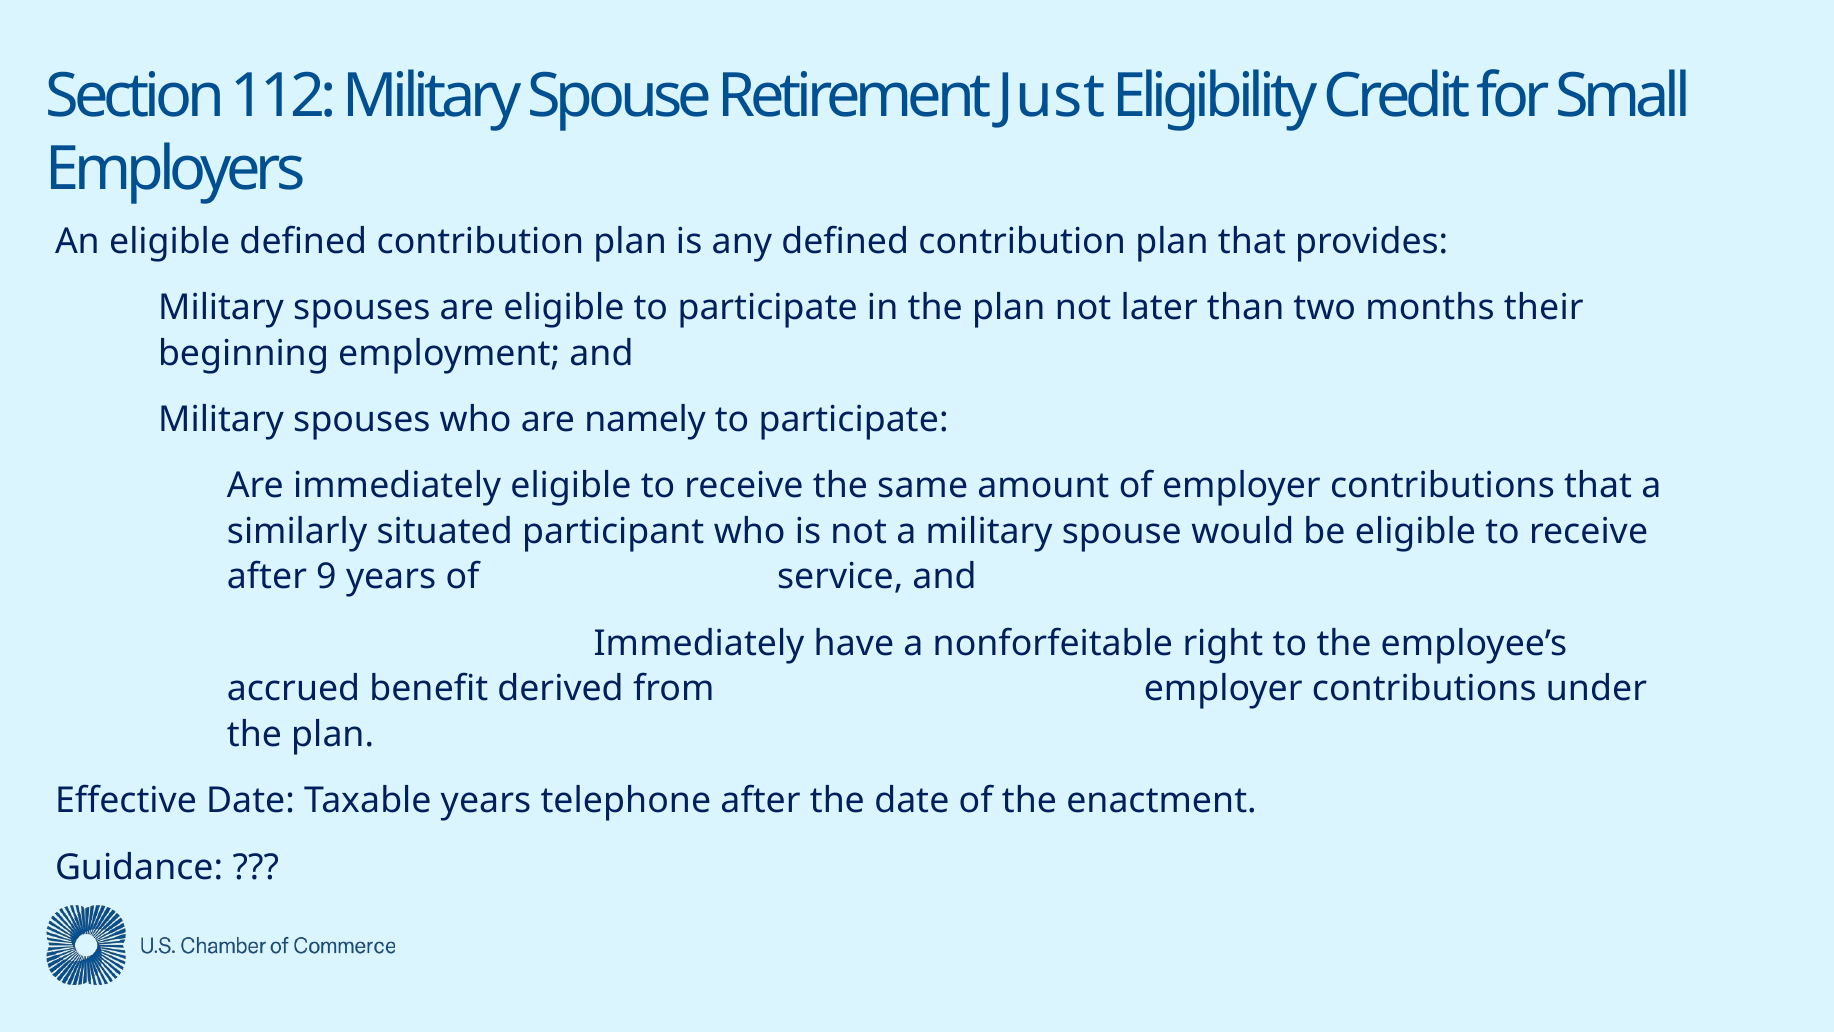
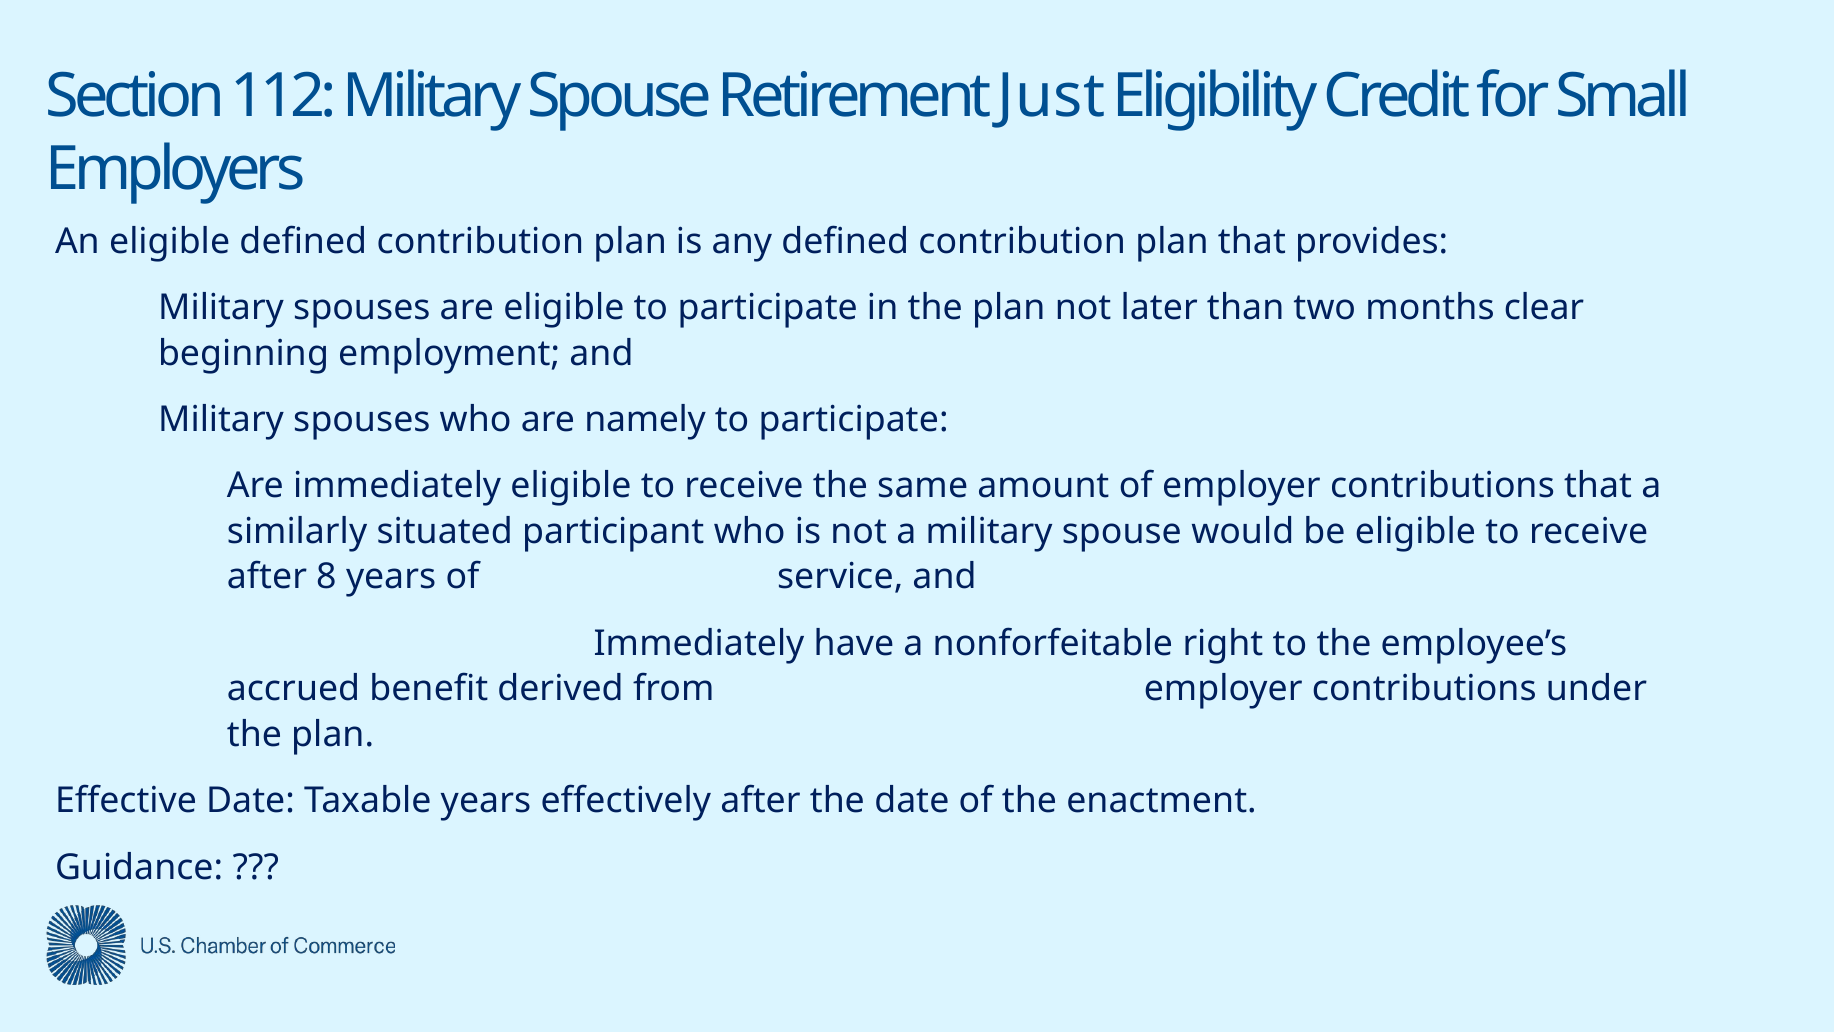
their: their -> clear (1544, 307)
9: 9 -> 8 (326, 577)
telephone: telephone -> effectively (626, 801)
